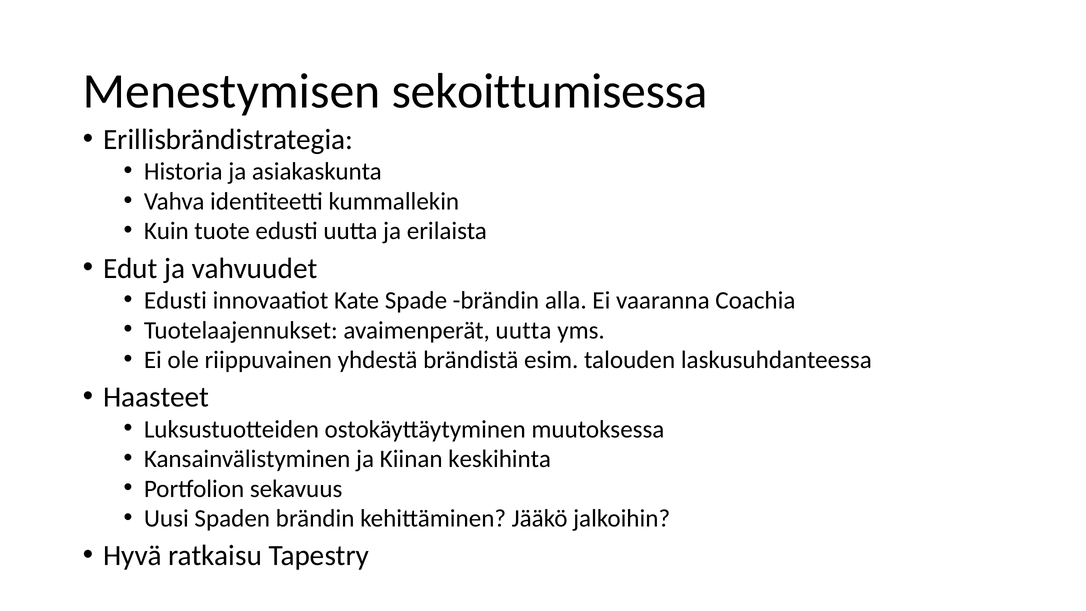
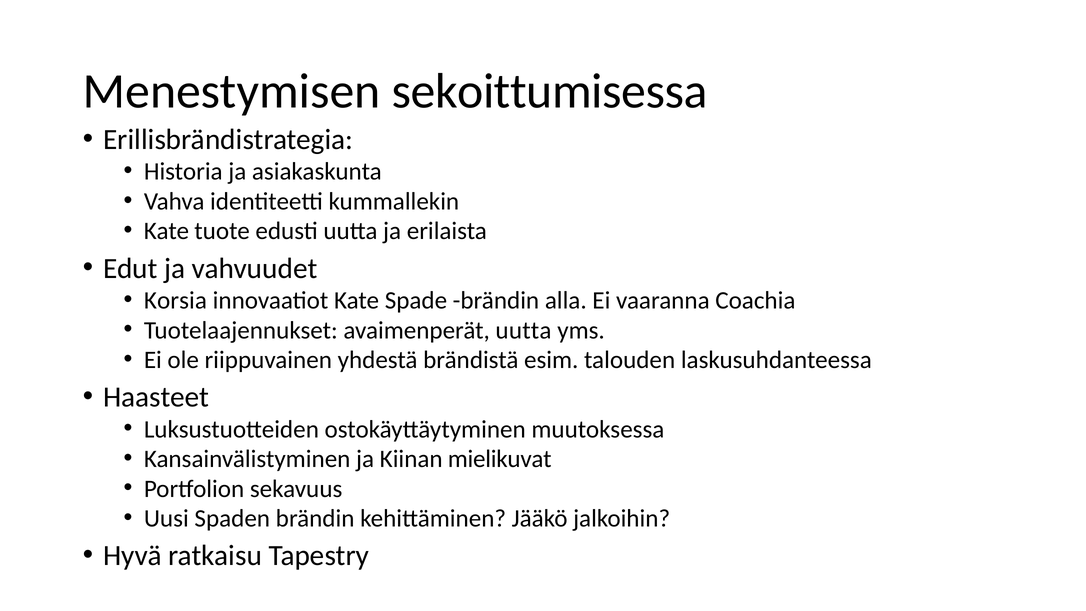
Kuin: Kuin -> Kate (166, 231)
Edusti: Edusti -> Korsia (175, 300)
keskihinta: keskihinta -> mielikuvat (500, 459)
